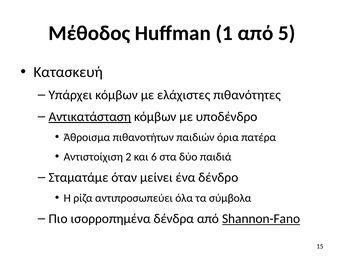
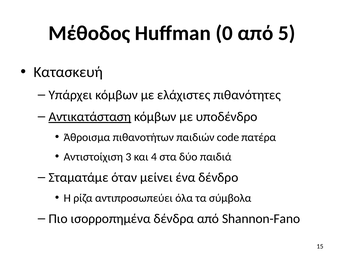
1: 1 -> 0 (224, 33)
όρια: όρια -> code (228, 137)
2: 2 -> 3 (128, 157)
6: 6 -> 4 (154, 157)
Shannon-Fano underline: present -> none (261, 219)
